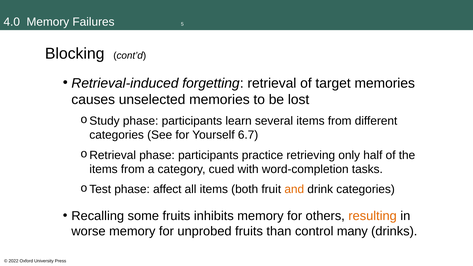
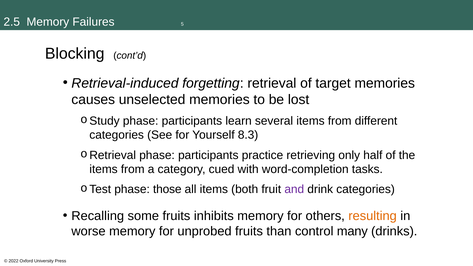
4.0: 4.0 -> 2.5 (12, 22)
6.7: 6.7 -> 8.3 (248, 135)
affect: affect -> those (167, 189)
and colour: orange -> purple (294, 189)
